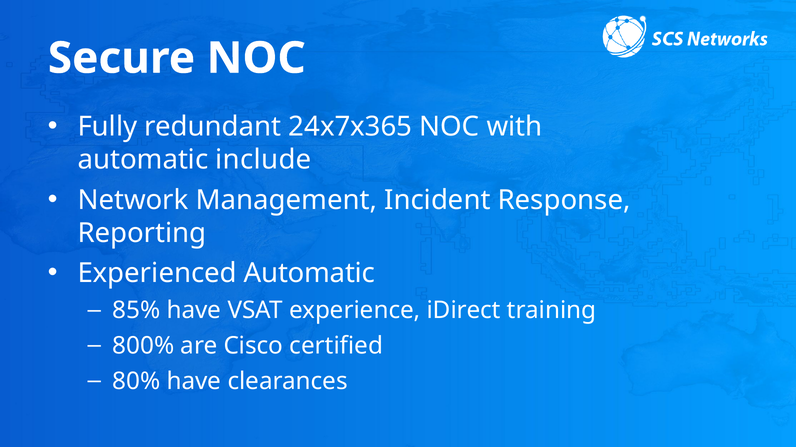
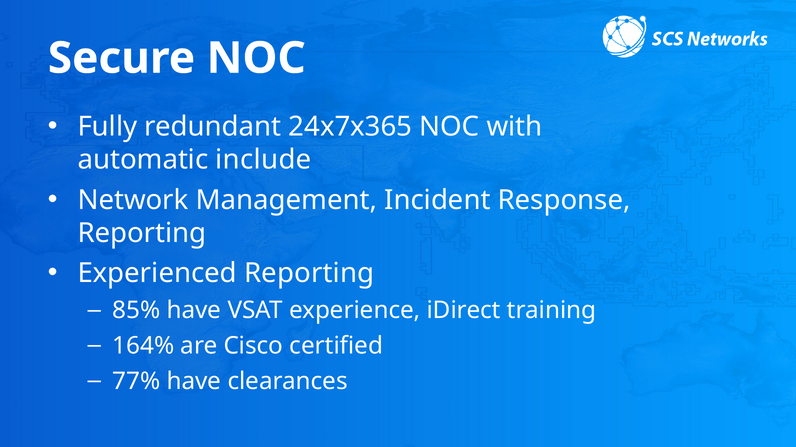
Experienced Automatic: Automatic -> Reporting (309, 274)
800%: 800% -> 164% (143, 346)
80%: 80% -> 77% (136, 382)
